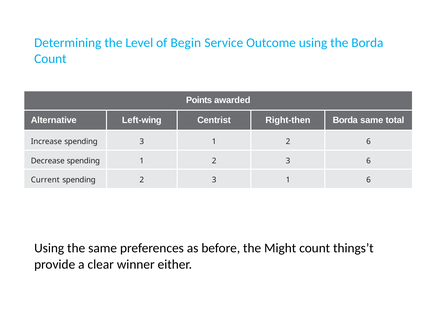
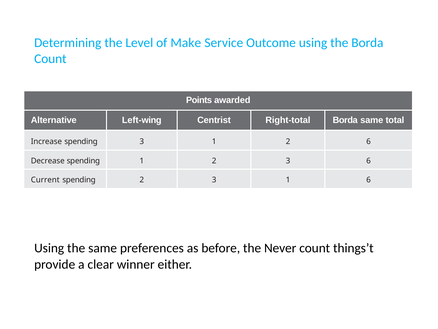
Begin: Begin -> Make (186, 43)
Right-then: Right-then -> Right-total (288, 120)
Might: Might -> Never (280, 248)
